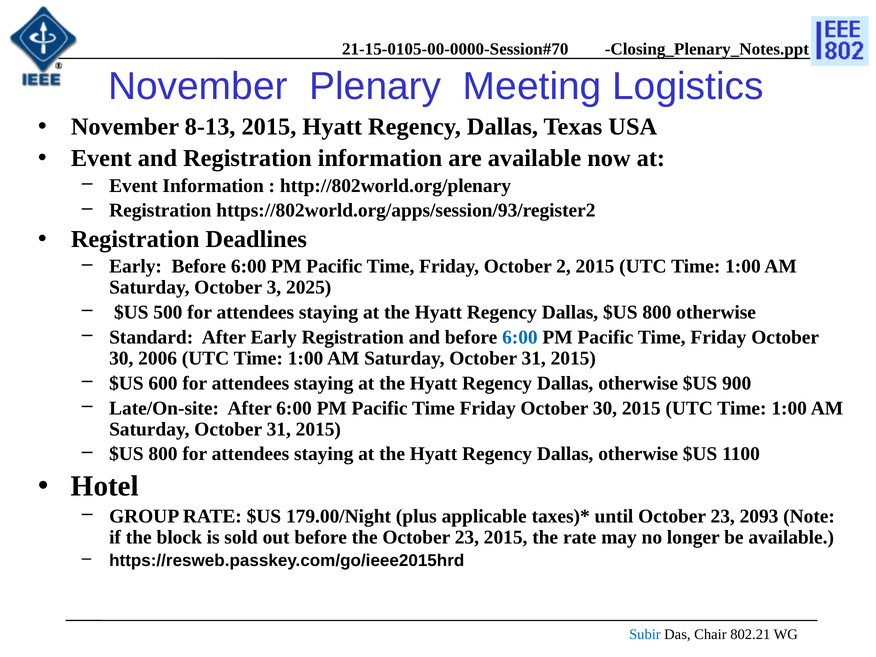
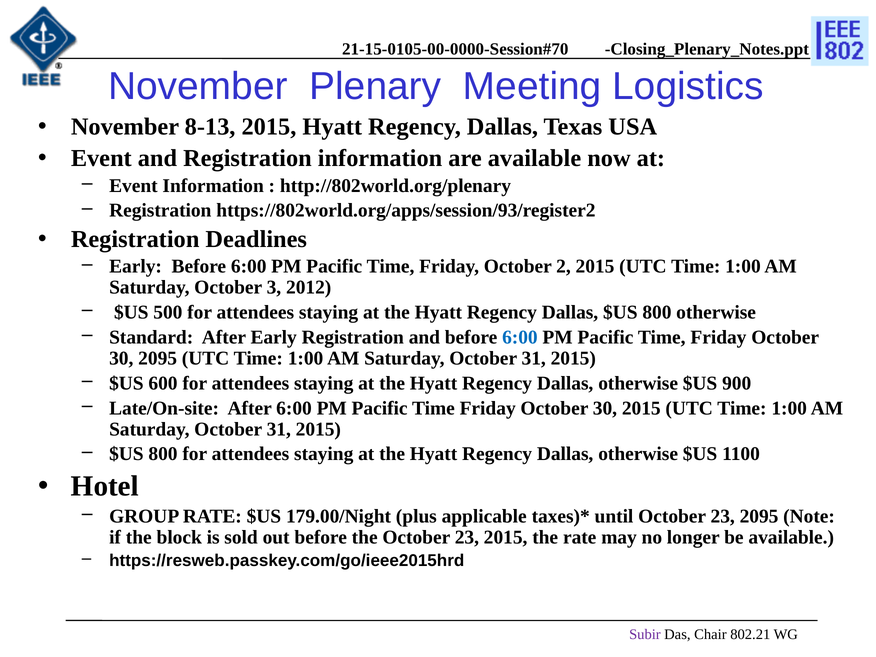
2025: 2025 -> 2012 (309, 288)
30 2006: 2006 -> 2095 (158, 358)
23 2093: 2093 -> 2095 (759, 516)
Subir colour: blue -> purple (645, 635)
